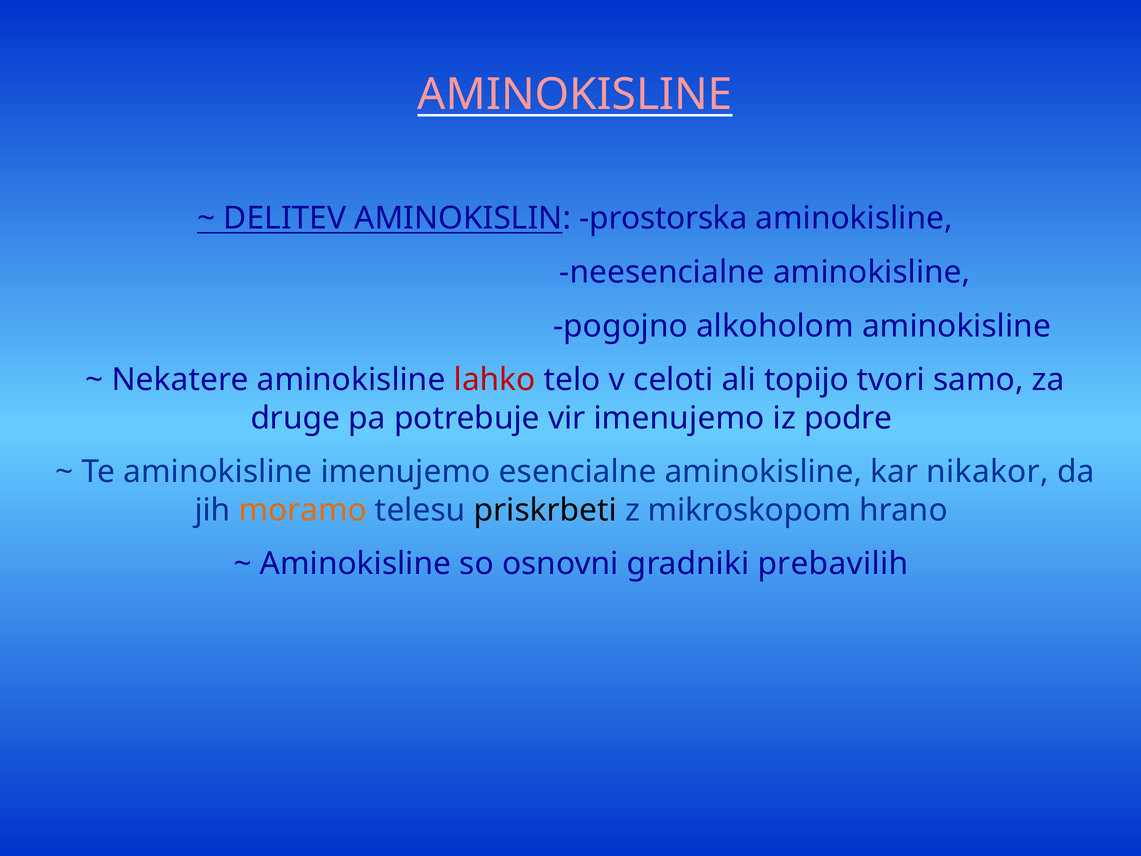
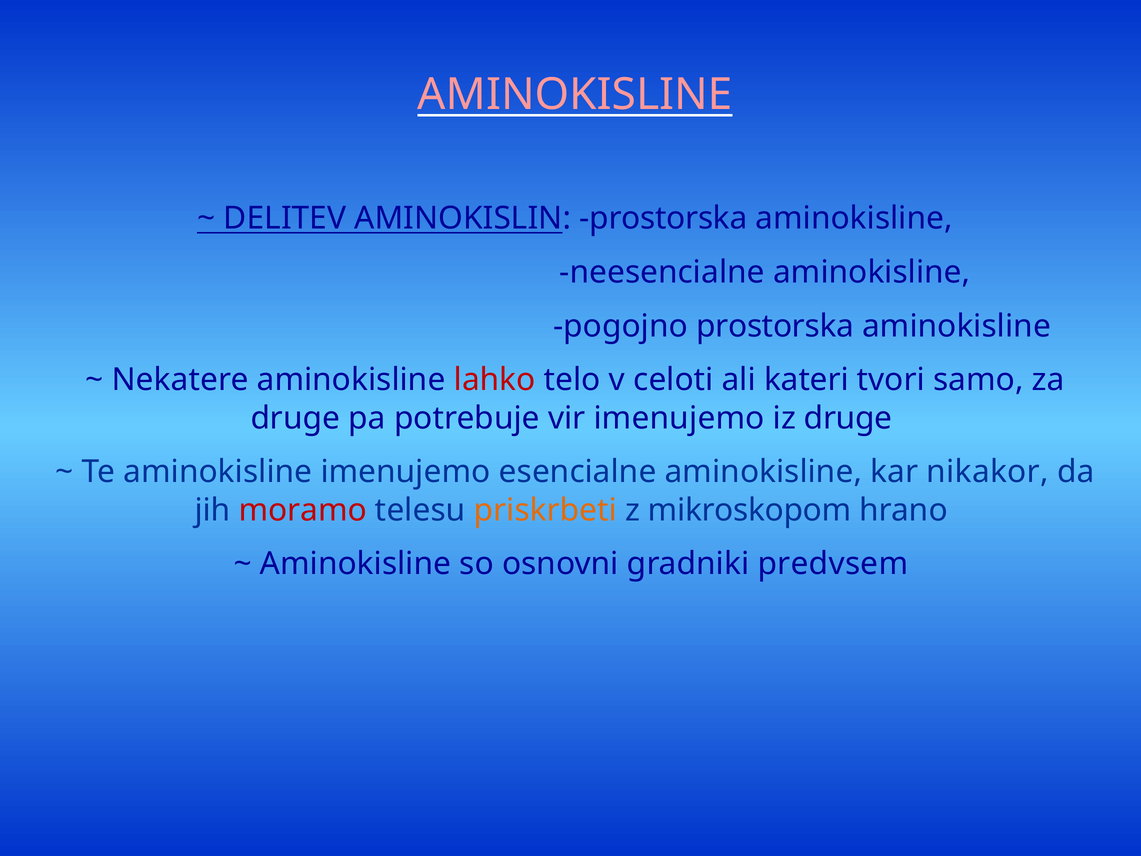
pogojno alkoholom: alkoholom -> prostorska (775, 326)
topijo: topijo -> kateri (806, 380)
iz podre: podre -> druge (848, 418)
moramo colour: orange -> red (303, 510)
priskrbeti colour: black -> orange (545, 510)
prebavilih: prebavilih -> predvsem (833, 564)
